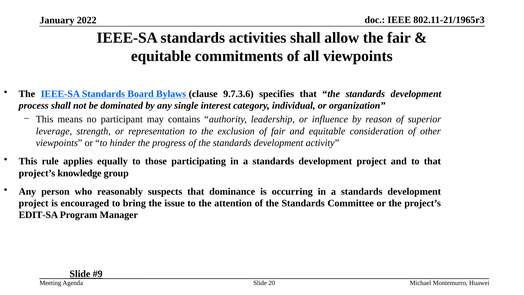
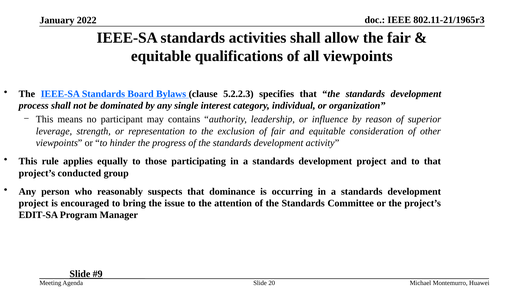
commitments: commitments -> qualifications (239, 56)
9.7.3.6: 9.7.3.6 -> 5.2.2.3 (238, 94)
knowledge: knowledge -> conducted (79, 173)
